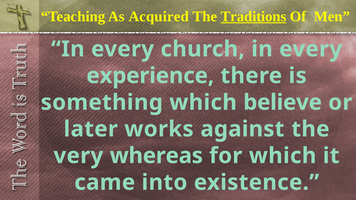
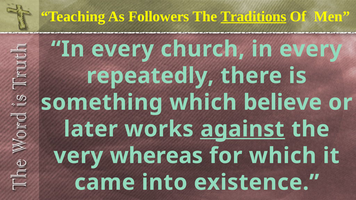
Acquired: Acquired -> Followers (159, 16)
experience: experience -> repeatedly (150, 76)
against underline: none -> present (242, 129)
